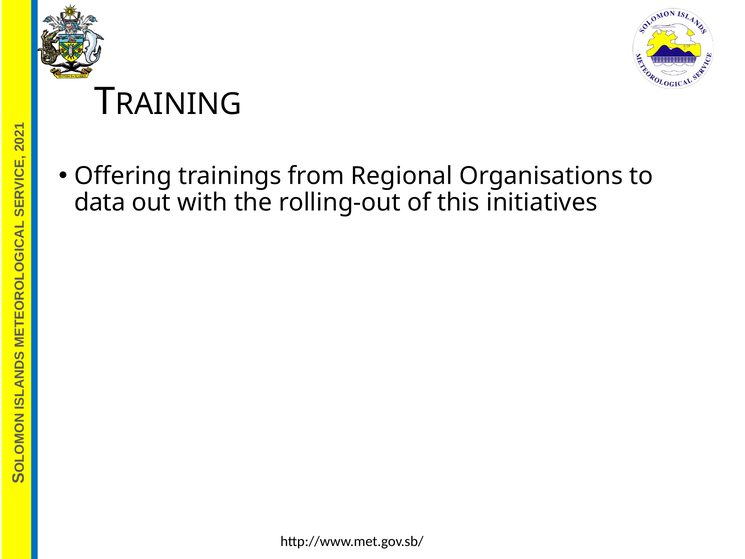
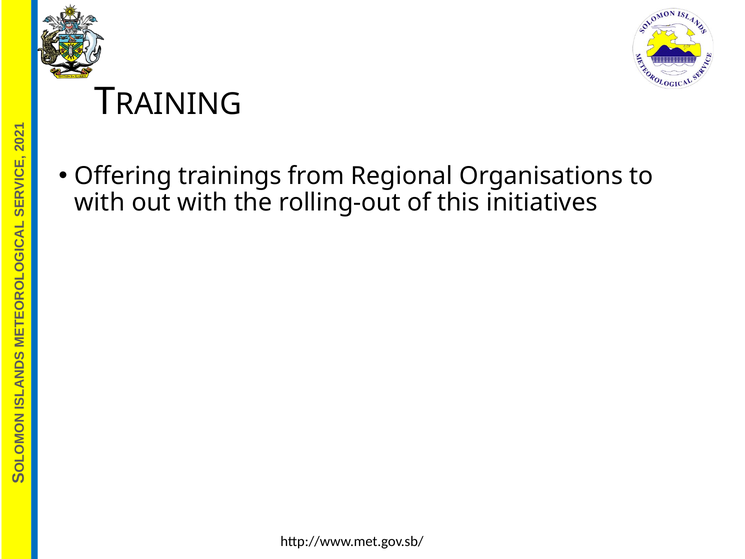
data: data -> with (100, 203)
